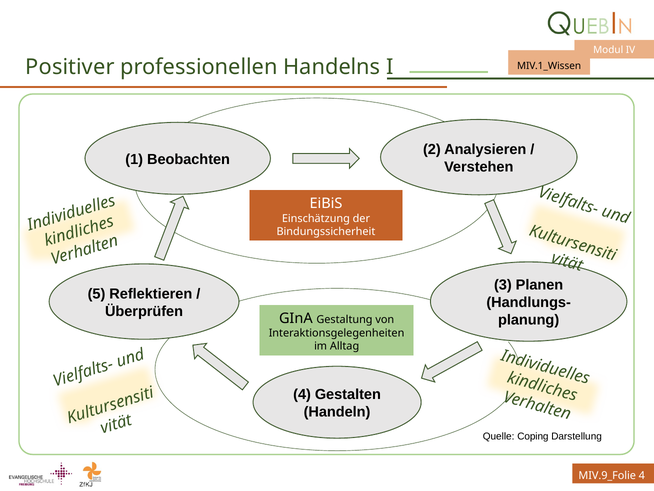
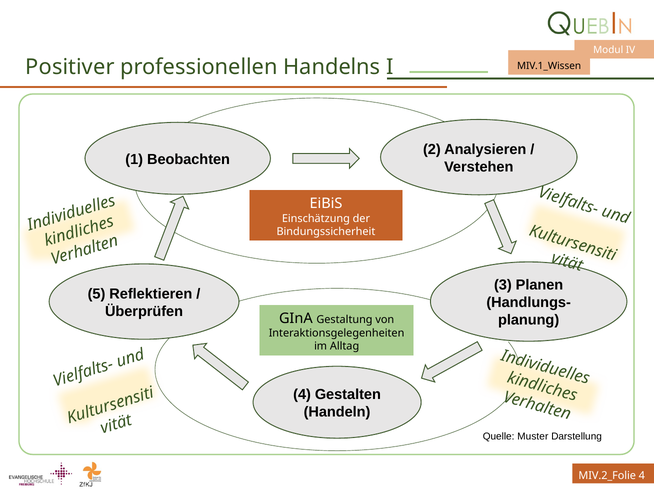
Coping: Coping -> Muster (533, 436)
MIV.9_Folie: MIV.9_Folie -> MIV.2_Folie (607, 475)
